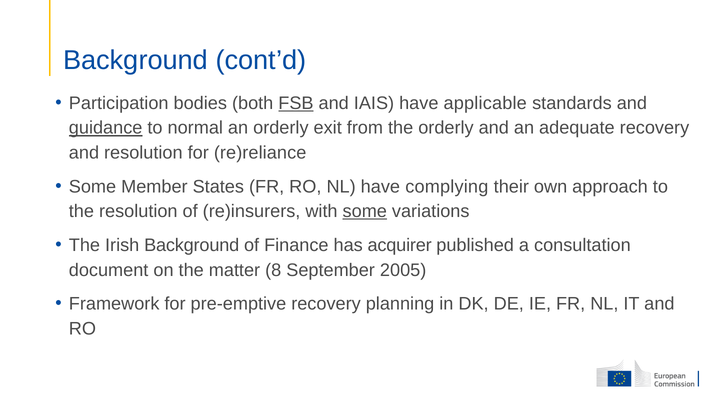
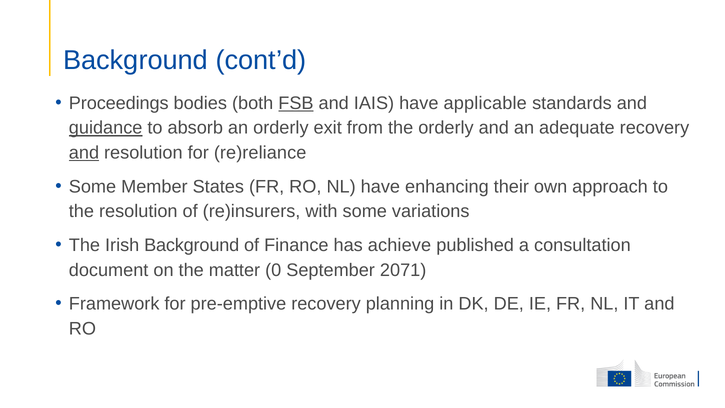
Participation: Participation -> Proceedings (119, 103)
normal: normal -> absorb (195, 128)
and underline: none -> present (84, 153)
complying: complying -> enhancing (447, 187)
some underline: present -> none (365, 211)
acquirer: acquirer -> achieve (400, 245)
8: 8 -> 0 (273, 270)
2005: 2005 -> 2071 (403, 270)
